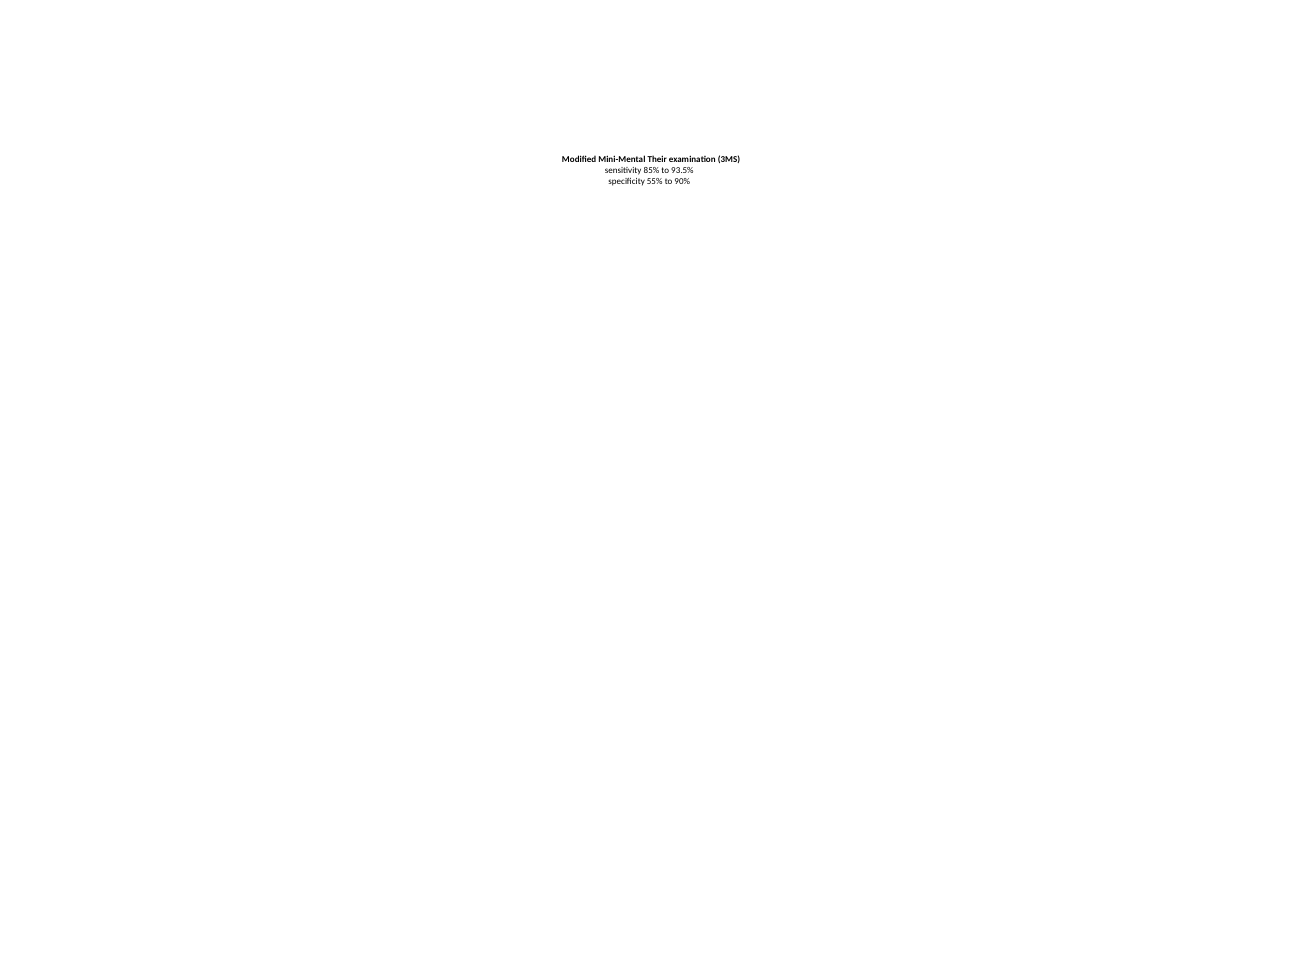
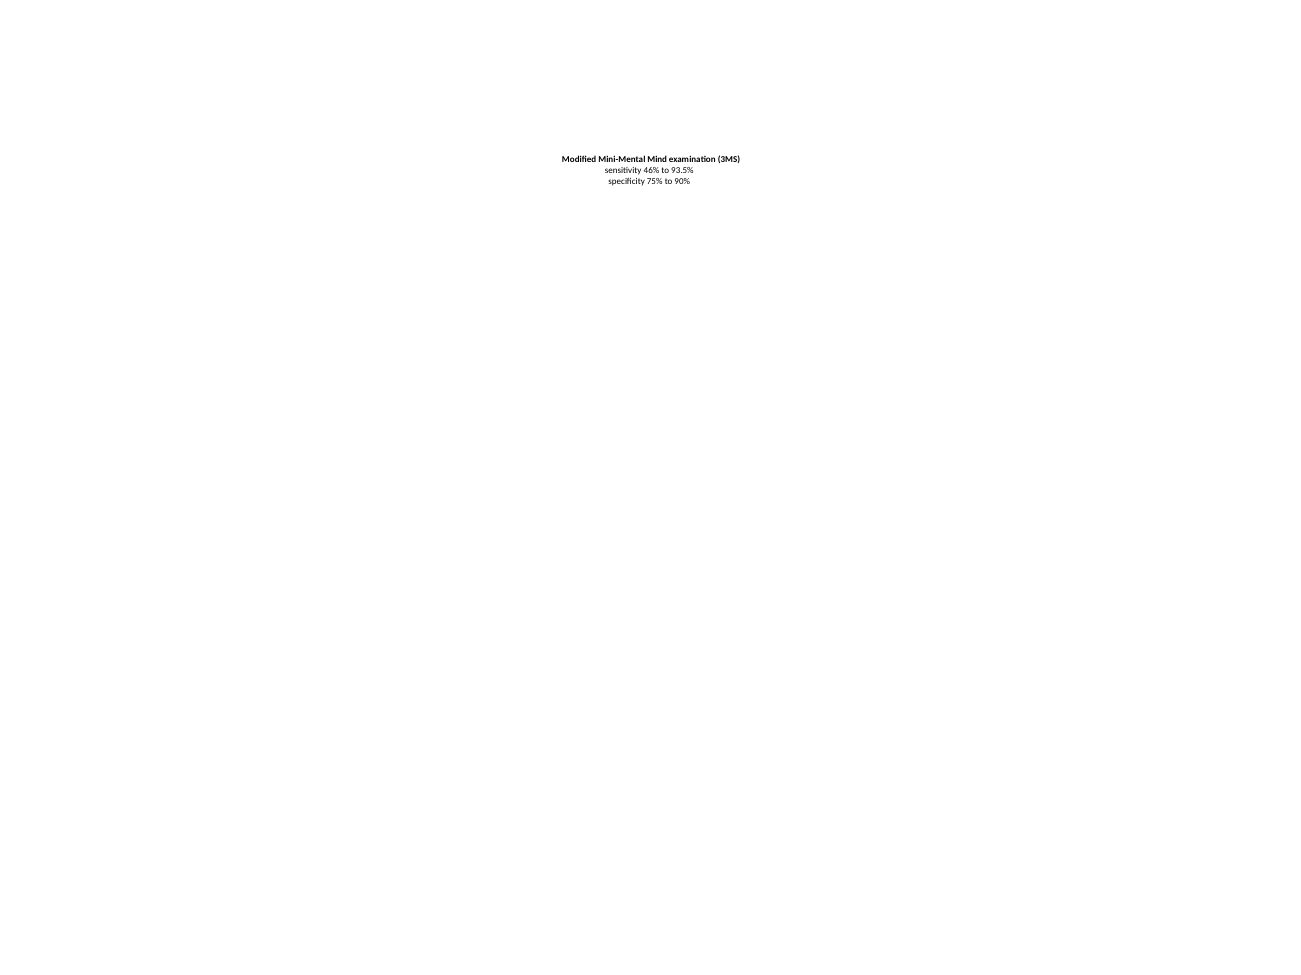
Their: Their -> Mind (657, 160)
85%: 85% -> 46% (652, 170)
55%: 55% -> 75% (655, 181)
